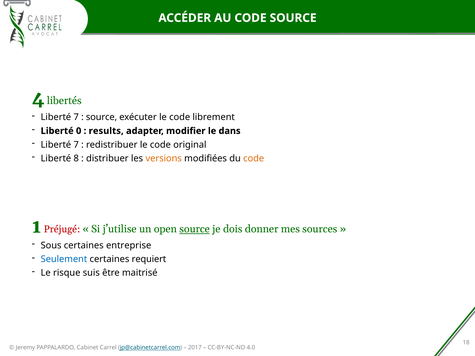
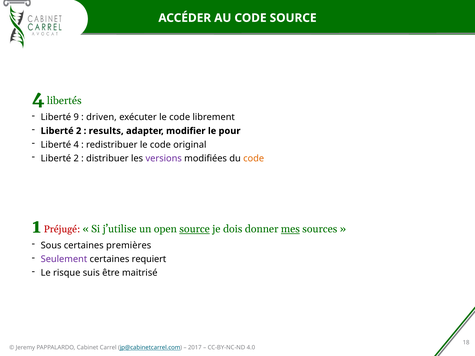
7: 7 -> 9 (76, 117)
source: source -> driven (101, 117)
0: 0 -> 2 (79, 131)
dans: dans -> pour (230, 131)
7: 7 -> 4 (76, 145)
8: 8 -> 2 (76, 159)
versions colour: orange -> purple (164, 159)
mes underline: none -> present (290, 229)
entreprise: entreprise -> premières (129, 246)
Seulement colour: blue -> purple (64, 259)
